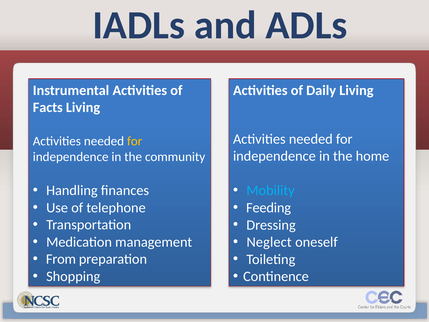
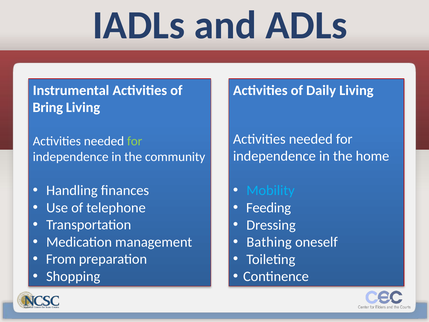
Facts: Facts -> Bring (48, 107)
for colour: yellow -> light green (135, 141)
Neglect: Neglect -> Bathing (269, 242)
